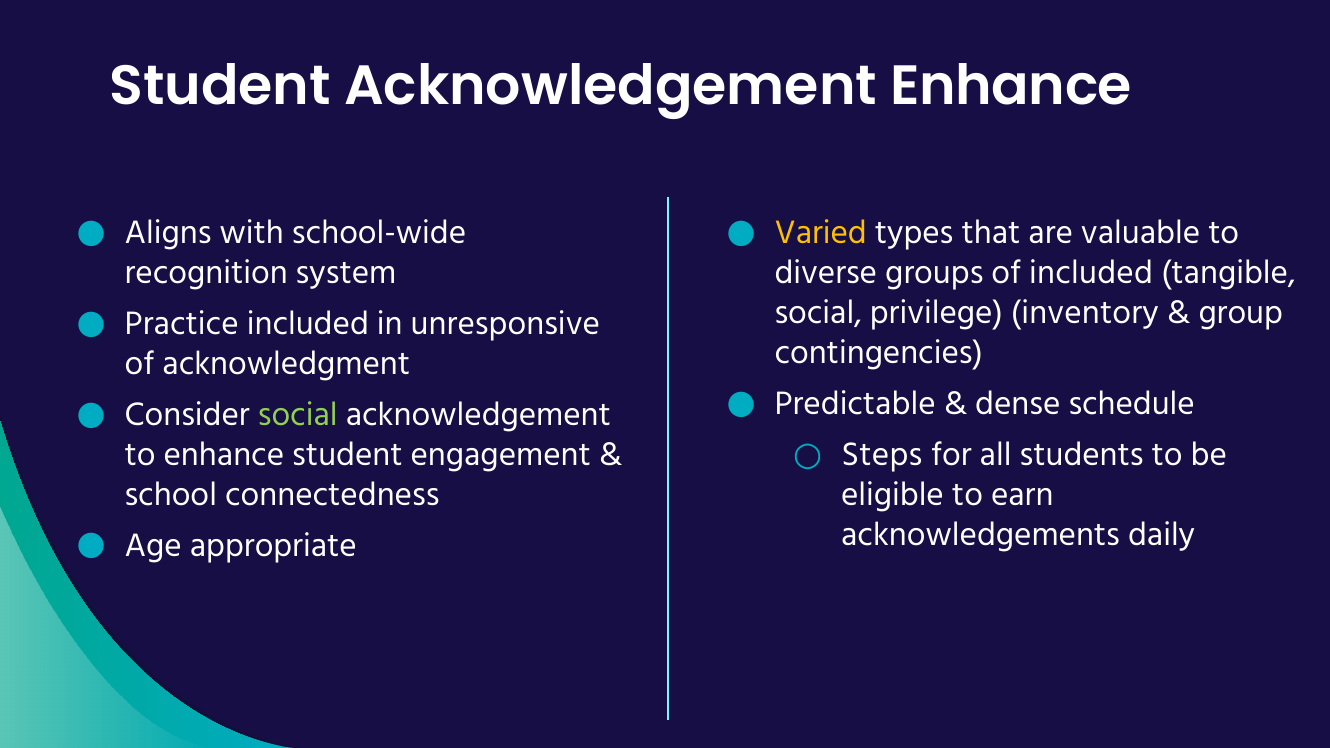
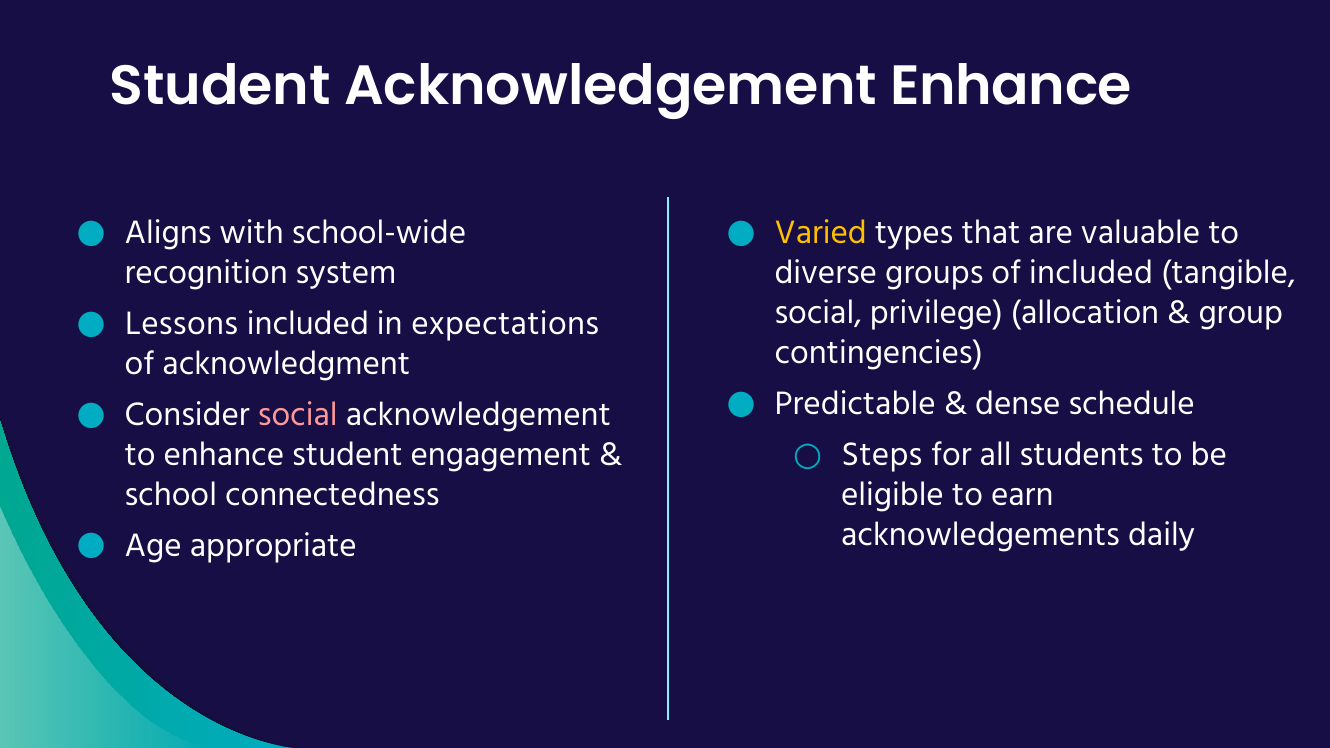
inventory: inventory -> allocation (1085, 313)
Practice: Practice -> Lessons (182, 324)
unresponsive: unresponsive -> expectations (505, 324)
social colour: light green -> pink (298, 415)
